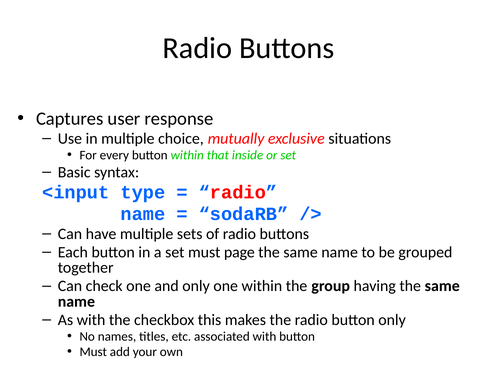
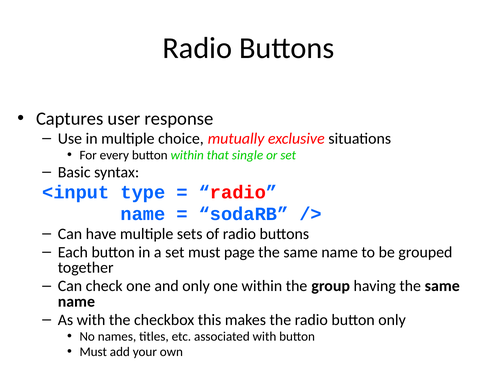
inside: inside -> single (248, 155)
